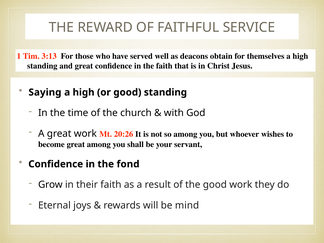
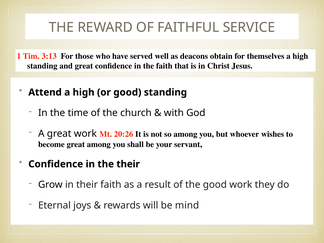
Saying: Saying -> Attend (45, 92)
the fond: fond -> their (128, 164)
